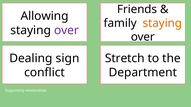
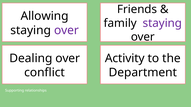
staying colour: orange -> purple (162, 23)
Dealing sign: sign -> over (68, 58)
Stretch: Stretch -> Activity (125, 58)
